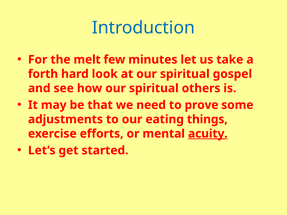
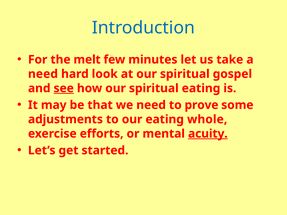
forth: forth -> need (43, 74)
see underline: none -> present (64, 88)
spiritual others: others -> eating (201, 88)
things: things -> whole (207, 119)
